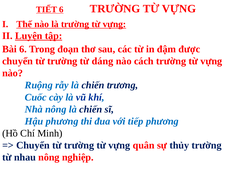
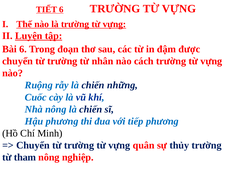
dáng: dáng -> nhân (103, 61)
trương: trương -> những (122, 85)
nhau: nhau -> tham (25, 158)
